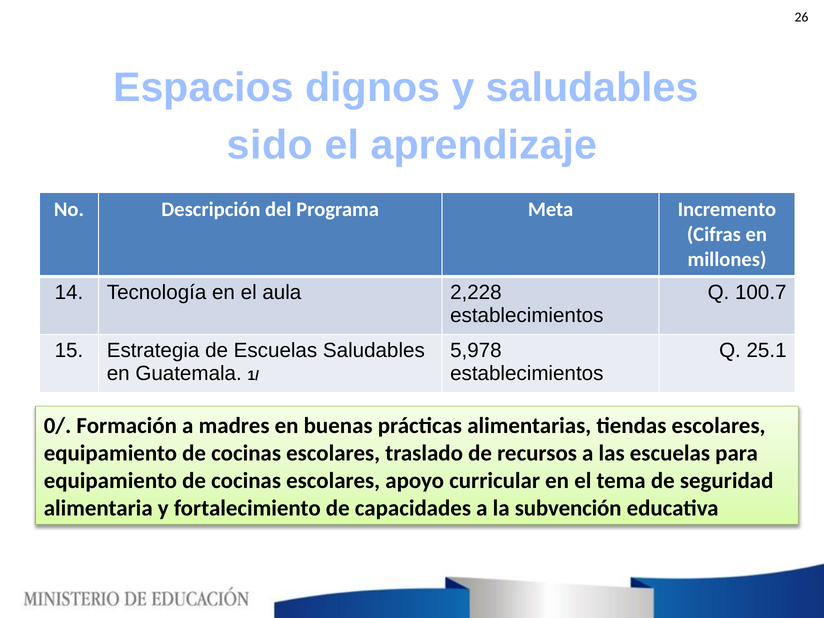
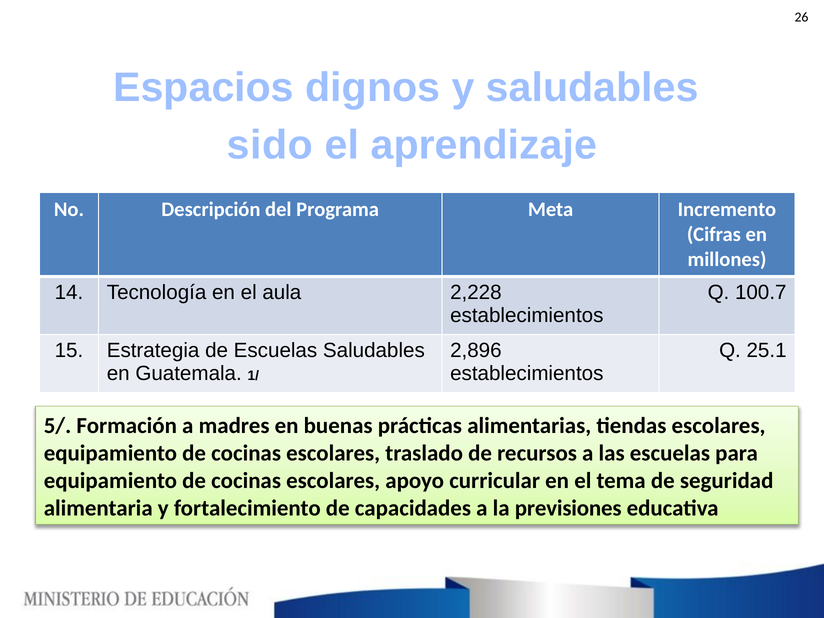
5,978: 5,978 -> 2,896 (476, 350)
0/: 0/ -> 5/ (58, 426)
subvención: subvención -> previsiones (568, 508)
